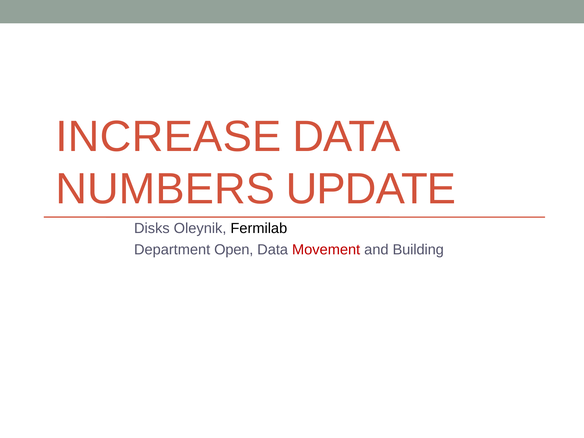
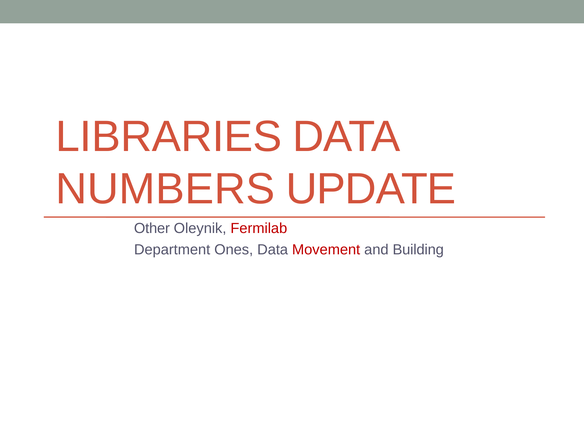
INCREASE: INCREASE -> LIBRARIES (169, 137)
Disks: Disks -> Other (152, 228)
Fermilab colour: black -> red (259, 228)
Open: Open -> Ones (234, 250)
